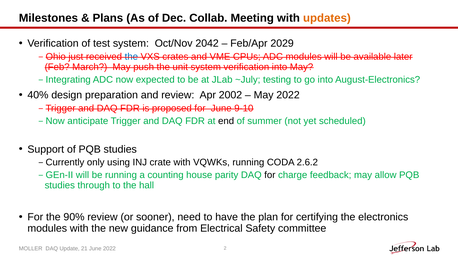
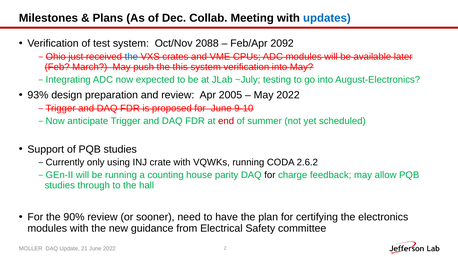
updates colour: orange -> blue (327, 18)
2042: 2042 -> 2088 (207, 44)
2029: 2029 -> 2092 (282, 44)
unit: unit -> this (180, 67)
40%: 40% -> 93% (38, 95)
2002: 2002 -> 2005 (230, 95)
end colour: black -> red (226, 121)
